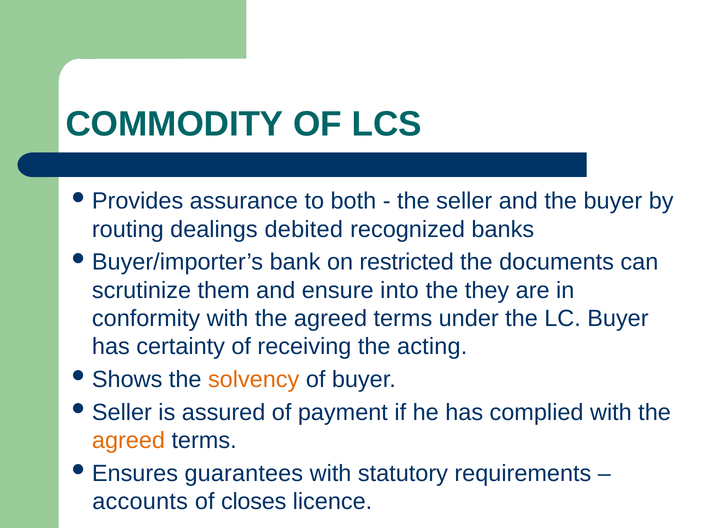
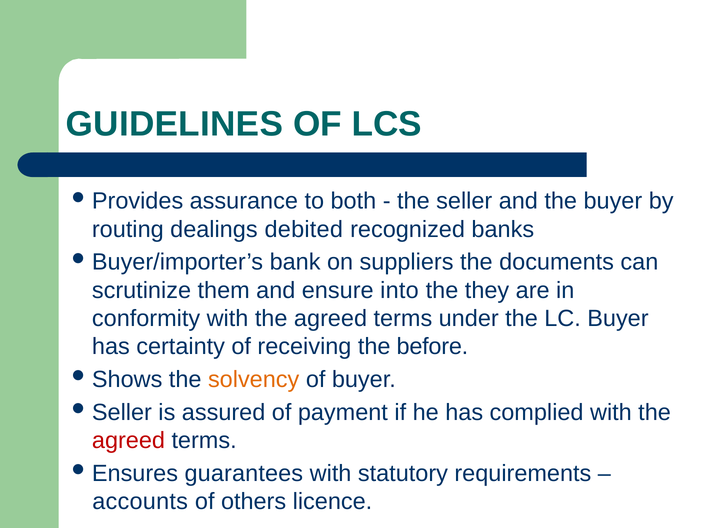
COMMODITY: COMMODITY -> GUIDELINES (174, 124)
restricted: restricted -> suppliers (407, 262)
acting: acting -> before (432, 347)
agreed colour: orange -> red (128, 440)
closes: closes -> others (254, 501)
